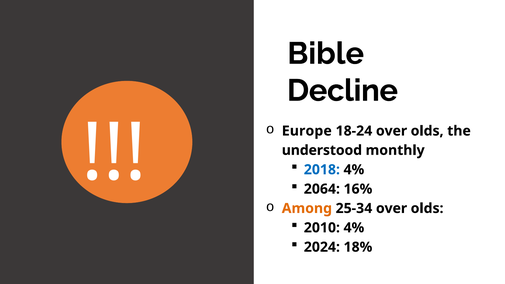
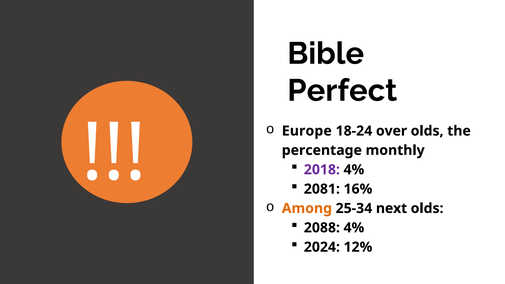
Decline: Decline -> Perfect (342, 91)
understood: understood -> percentage (322, 150)
2018 colour: blue -> purple (322, 170)
2064: 2064 -> 2081 (322, 189)
25-34 over: over -> next (392, 208)
2010: 2010 -> 2088 (322, 228)
18%: 18% -> 12% (358, 247)
